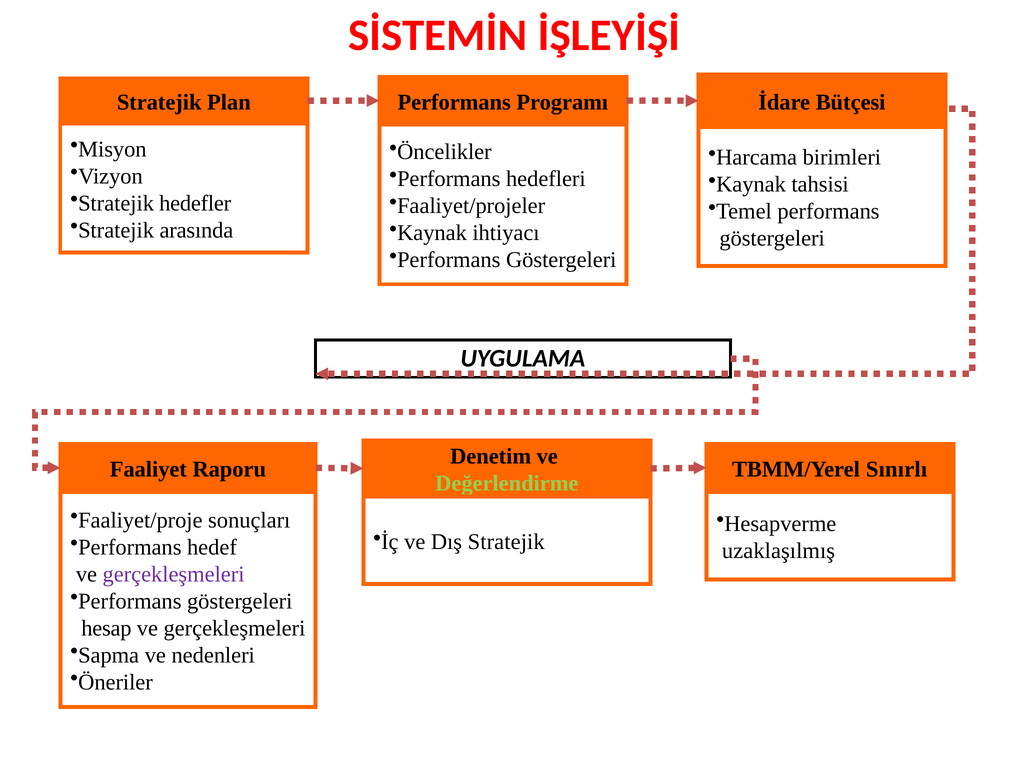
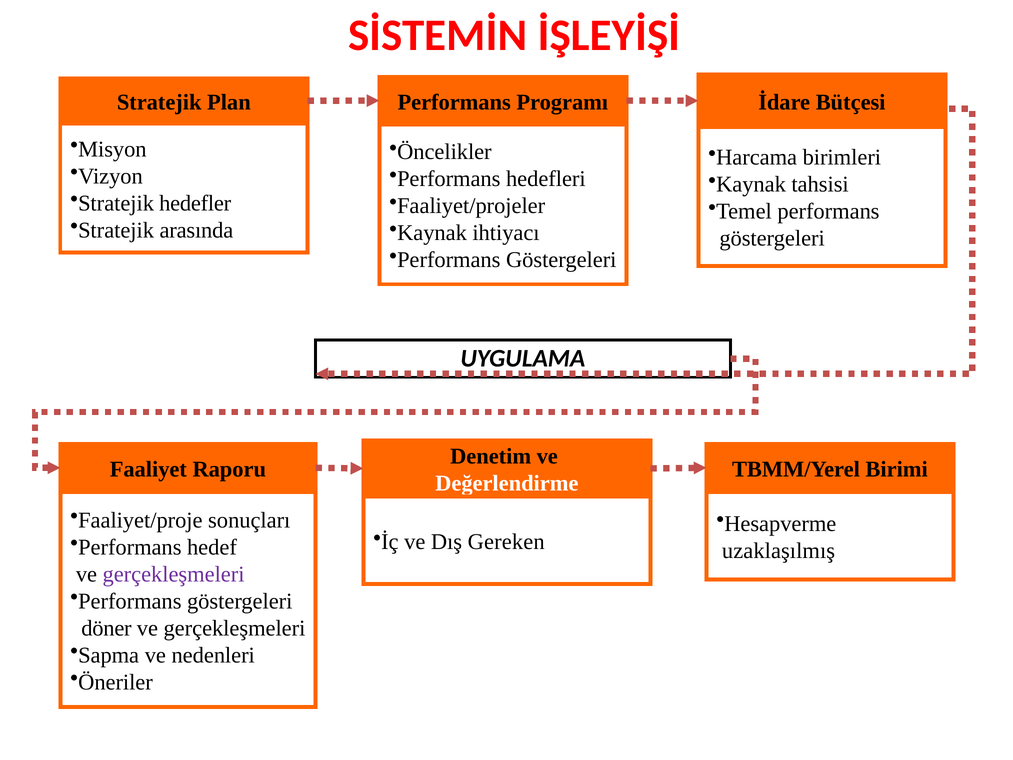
Sınırlı: Sınırlı -> Birimi (897, 469)
Değerlendirme colour: light green -> white (507, 483)
Dış Stratejik: Stratejik -> Gereken (506, 542)
hesap: hesap -> döner (106, 628)
